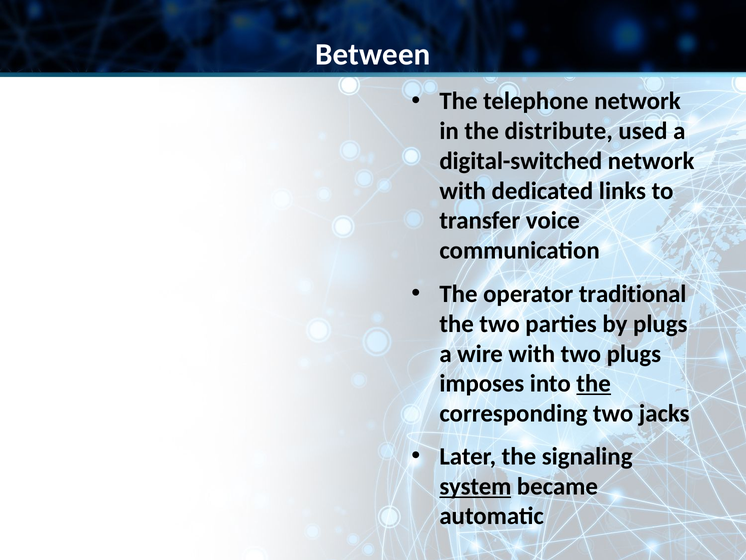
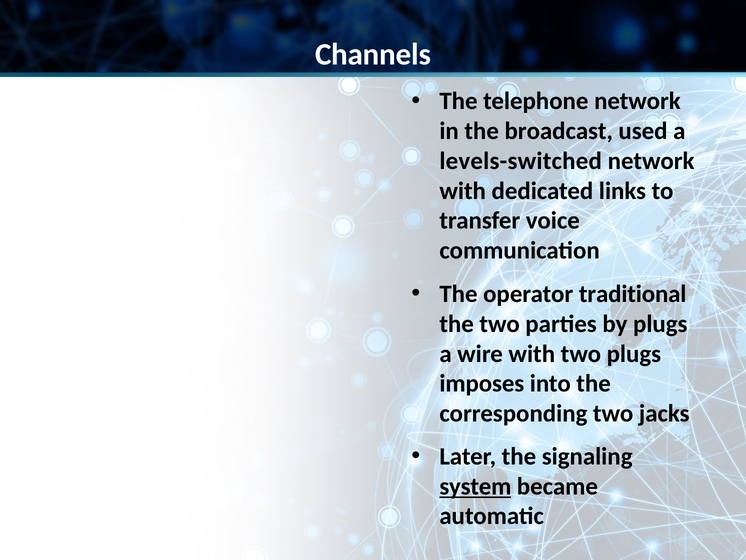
Between: Between -> Channels (373, 55)
distribute: distribute -> broadcast (559, 131)
digital-switched: digital-switched -> levels-switched (521, 161)
the underline: present -> none (594, 383)
